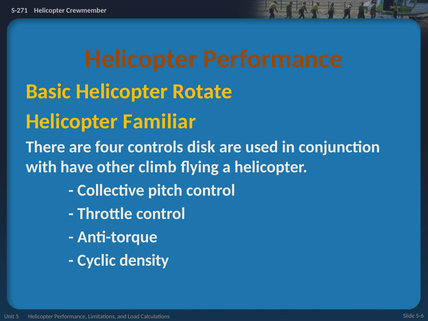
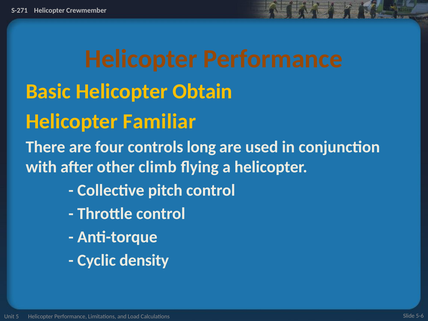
Rotate: Rotate -> Obtain (202, 91)
disk: disk -> long (201, 147)
have: have -> after (77, 167)
